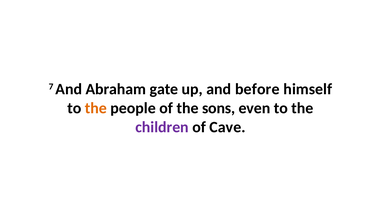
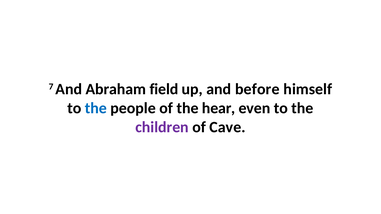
gate: gate -> field (164, 89)
the colour: orange -> blue (96, 108)
sons: sons -> hear (219, 108)
